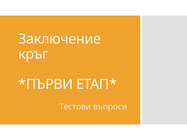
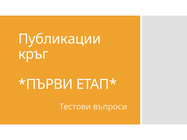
Заключение: Заключение -> Публикации (60, 39)
